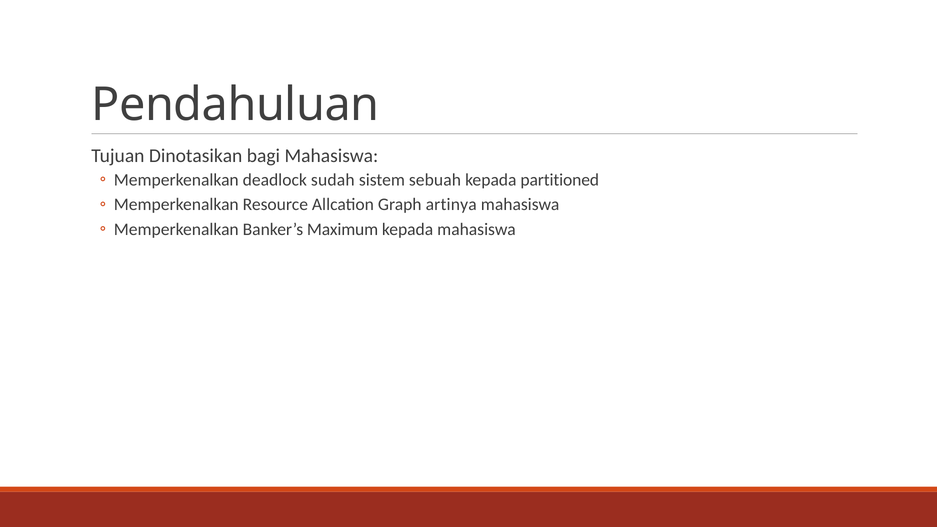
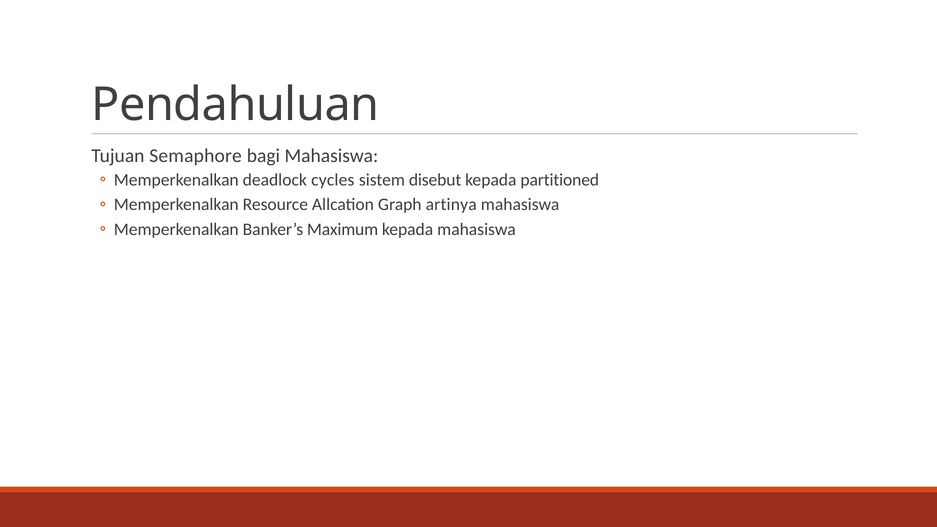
Dinotasikan: Dinotasikan -> Semaphore (196, 156)
sudah: sudah -> cycles (333, 180)
sebuah: sebuah -> disebut (435, 180)
